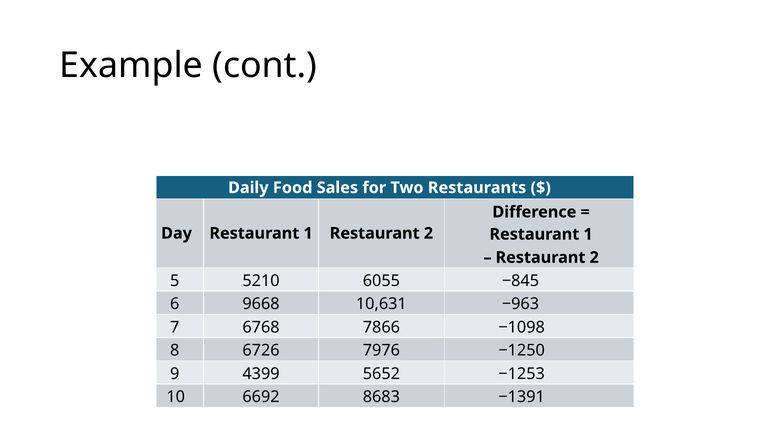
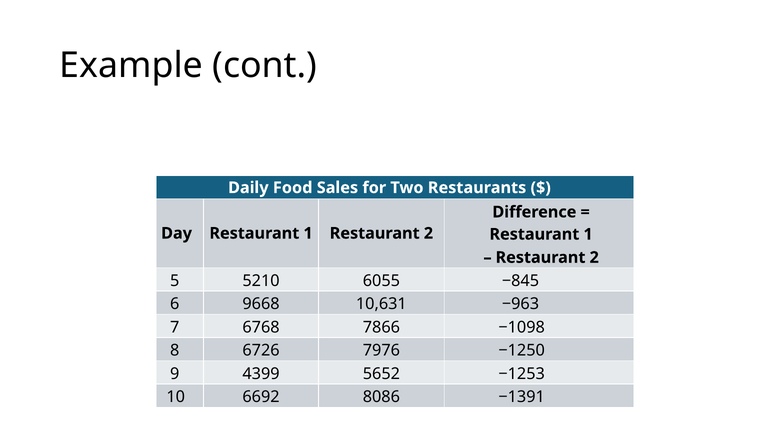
8683: 8683 -> 8086 (381, 397)
